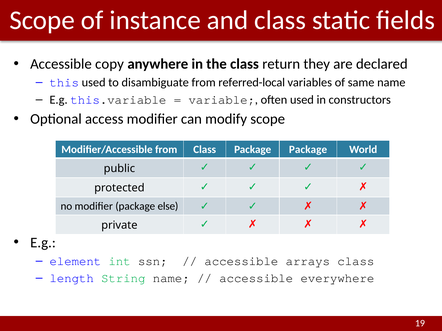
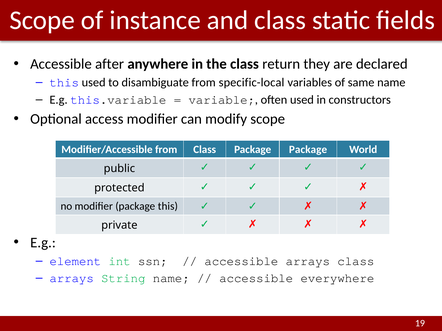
copy: copy -> after (110, 64)
referred-local: referred-local -> specific-local (252, 83)
package else: else -> this (168, 206)
length: length -> arrays (72, 279)
